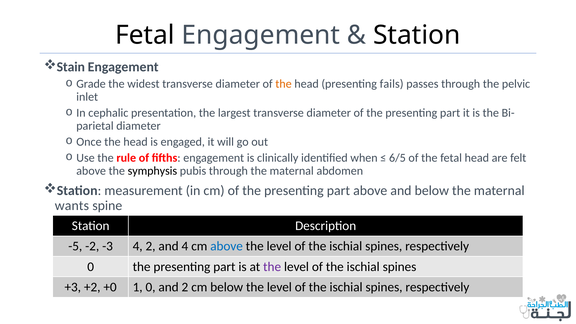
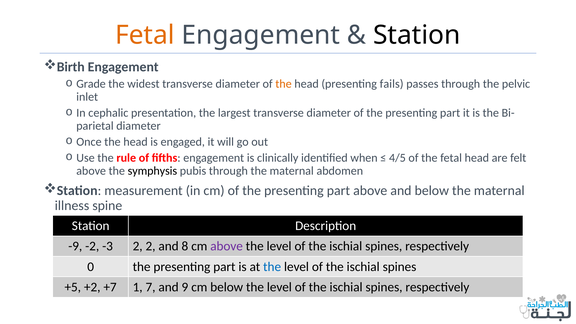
Fetal colour: black -> orange (145, 35)
Stain: Stain -> Birth (71, 67)
6/5: 6/5 -> 4/5 (397, 158)
wants: wants -> illness (72, 206)
-5: -5 -> -9 (75, 246)
-3 4: 4 -> 2 (138, 246)
and 4: 4 -> 8 (185, 246)
above colour: blue -> purple (227, 246)
the colour: purple -> blue (272, 267)
+3: +3 -> +5 (73, 287)
+0: +0 -> +7 (110, 287)
1 0: 0 -> 7 (151, 287)
and 2: 2 -> 9 (185, 287)
